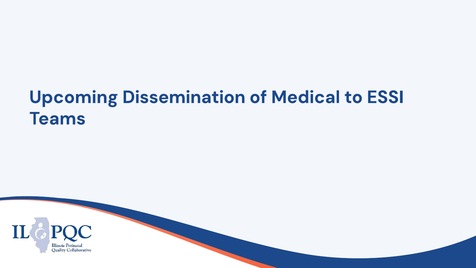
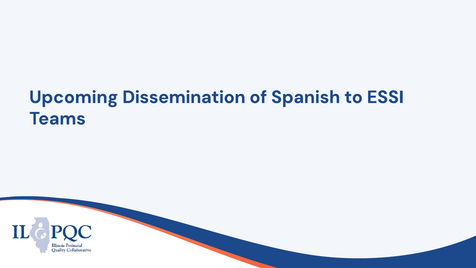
Medical: Medical -> Spanish (306, 97)
